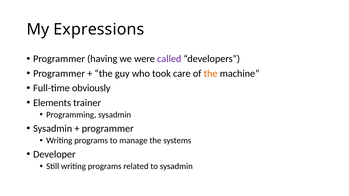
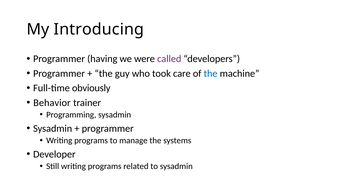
Expressions: Expressions -> Introducing (99, 29)
the colour: orange -> blue (211, 74)
Elements: Elements -> Behavior (52, 103)
